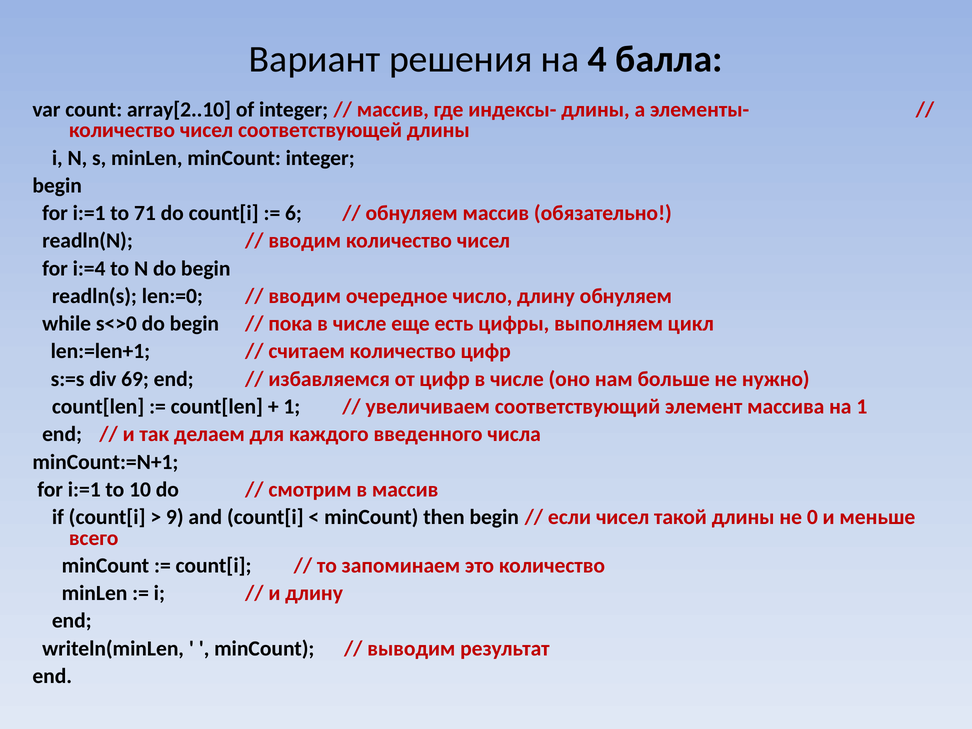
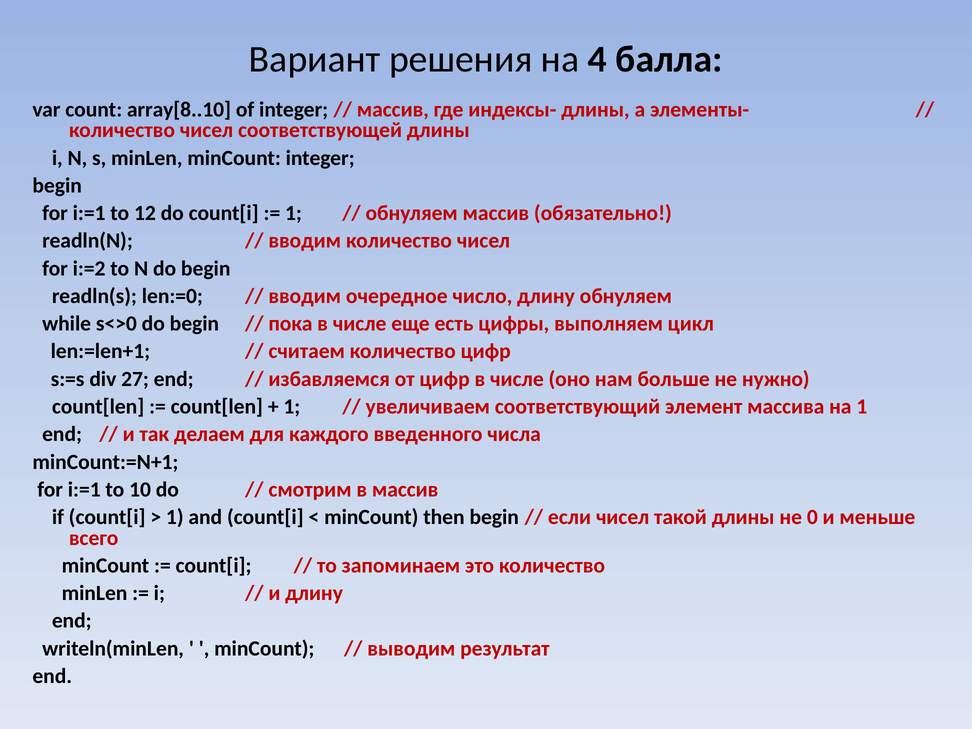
array[2..10: array[2..10 -> array[8..10 (179, 110)
71: 71 -> 12 (145, 213)
6: 6 -> 1 (293, 213)
i:=4: i:=4 -> i:=2 (89, 268)
69: 69 -> 27 (135, 379)
9: 9 -> 1 (175, 517)
